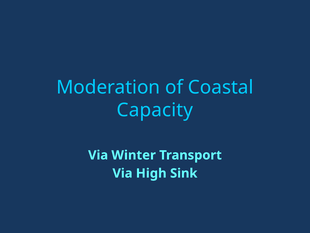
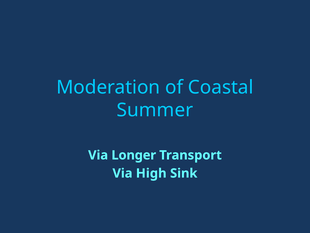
Capacity: Capacity -> Summer (155, 110)
Winter: Winter -> Longer (134, 155)
